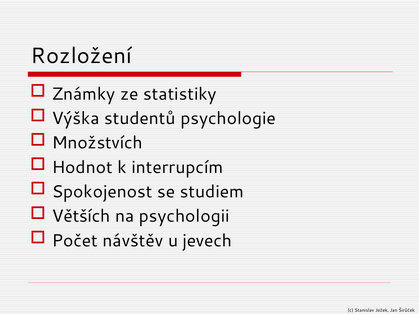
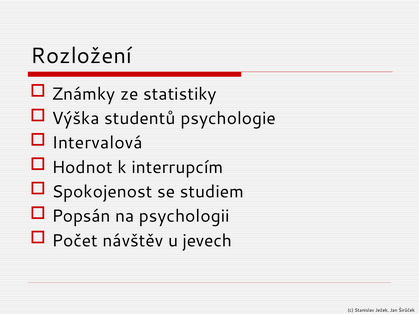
Množstvích: Množstvích -> Intervalová (97, 143)
Větších: Větších -> Popsán (81, 216)
